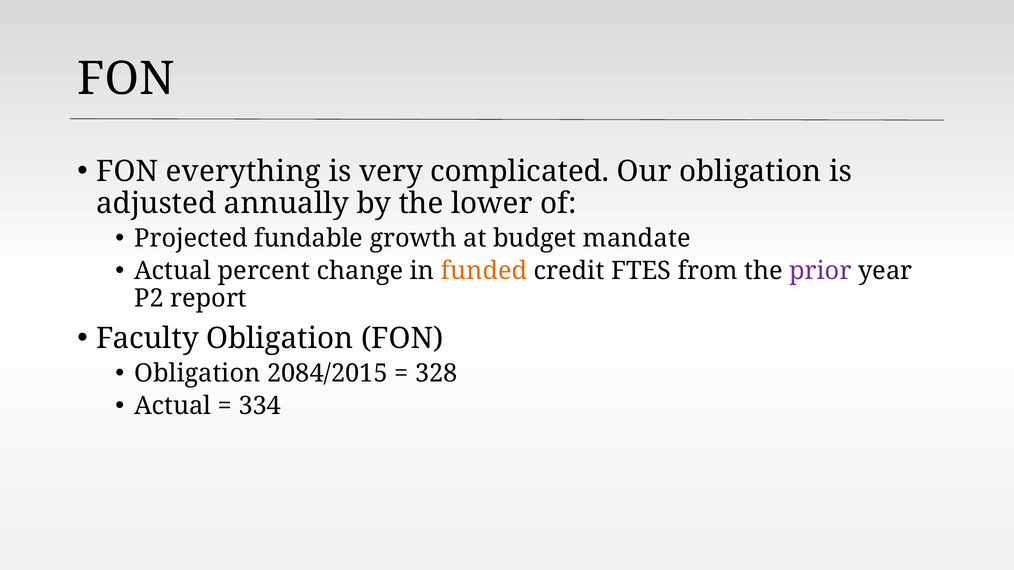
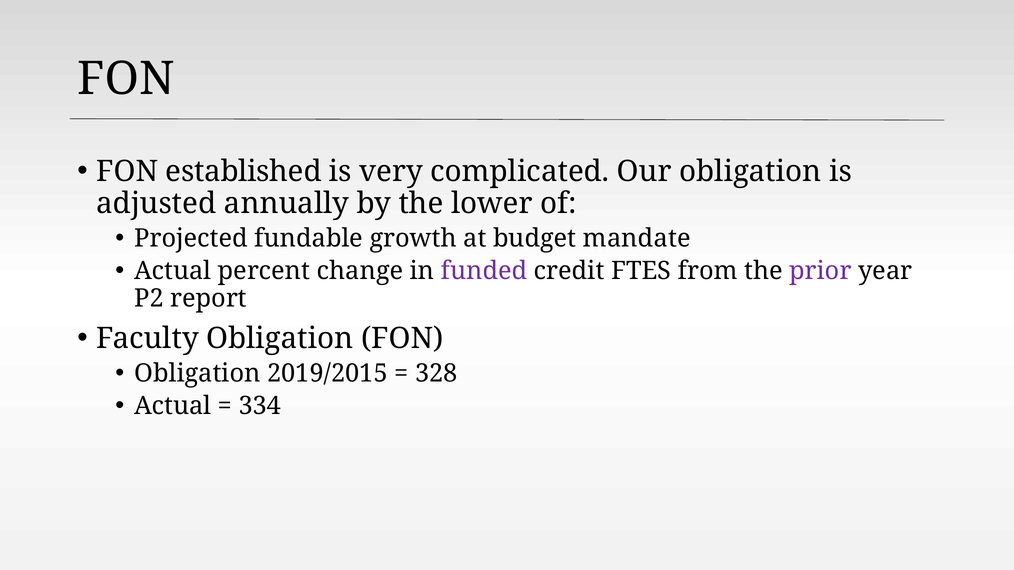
everything: everything -> established (244, 171)
funded colour: orange -> purple (484, 271)
2084/2015: 2084/2015 -> 2019/2015 (327, 373)
